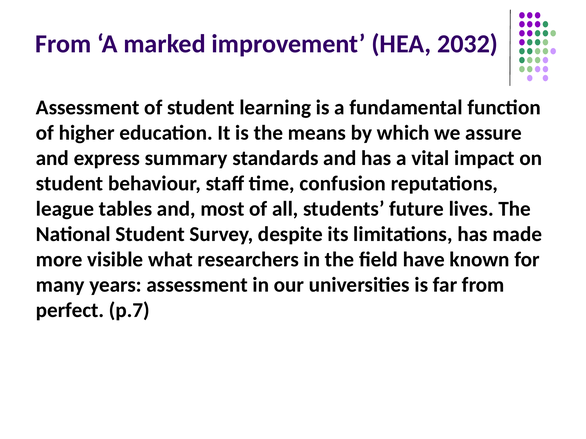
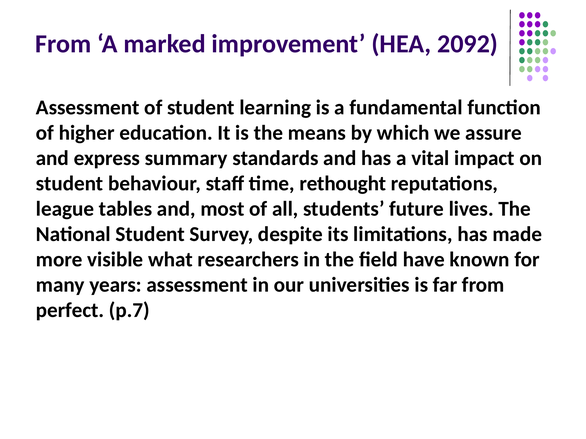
2032: 2032 -> 2092 (468, 44)
confusion: confusion -> rethought (343, 184)
